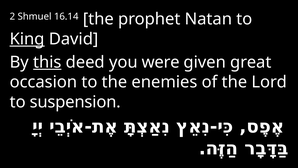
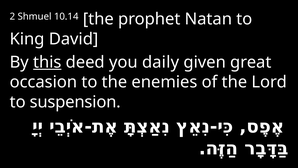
16.14: 16.14 -> 10.14 (66, 16)
King underline: present -> none (27, 39)
were: were -> daily (161, 62)
